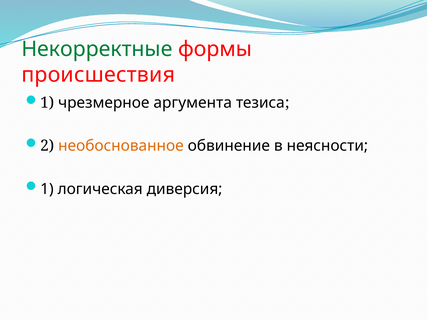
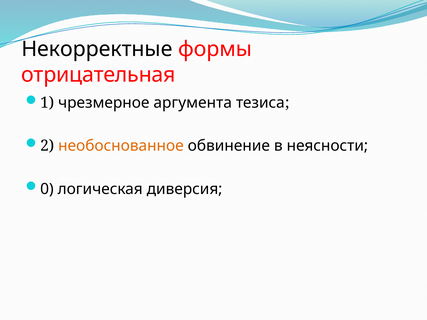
Некорректные colour: green -> black (97, 49)
происшествия: происшествия -> отрицательная (98, 75)
1: 1 -> 0 (47, 189)
